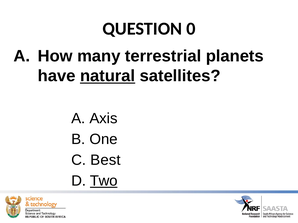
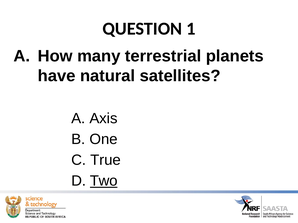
0: 0 -> 1 (191, 29)
natural underline: present -> none (108, 76)
Best: Best -> True (106, 160)
